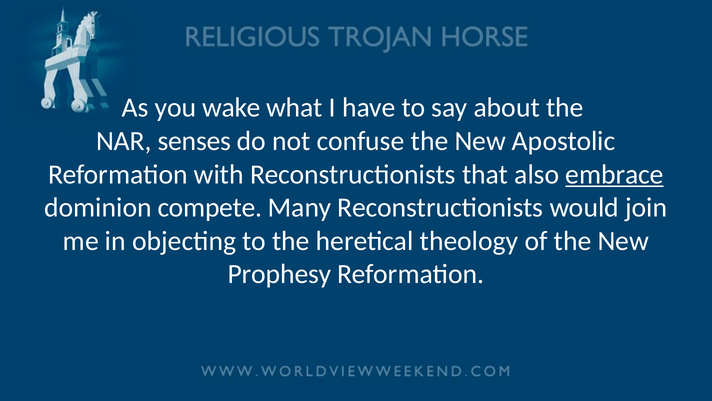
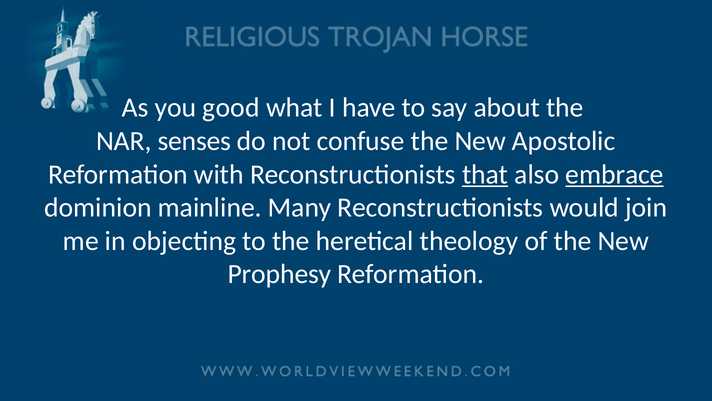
wake: wake -> good (231, 108)
that underline: none -> present (485, 174)
compete: compete -> mainline (210, 207)
